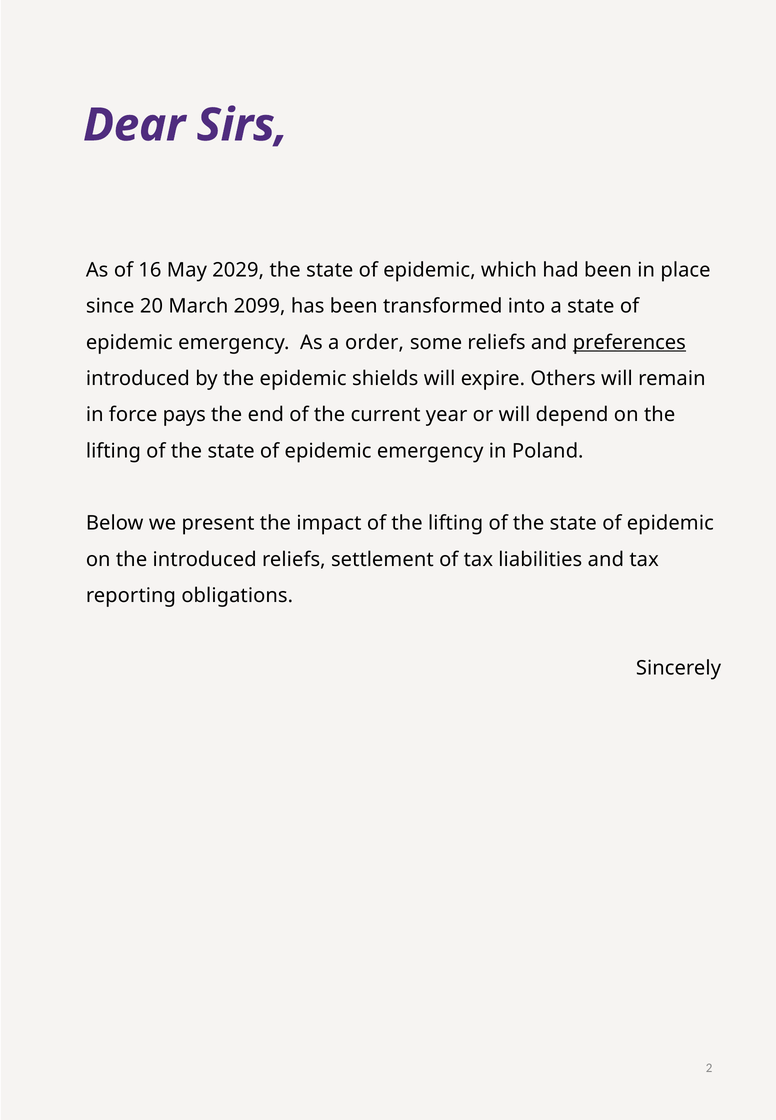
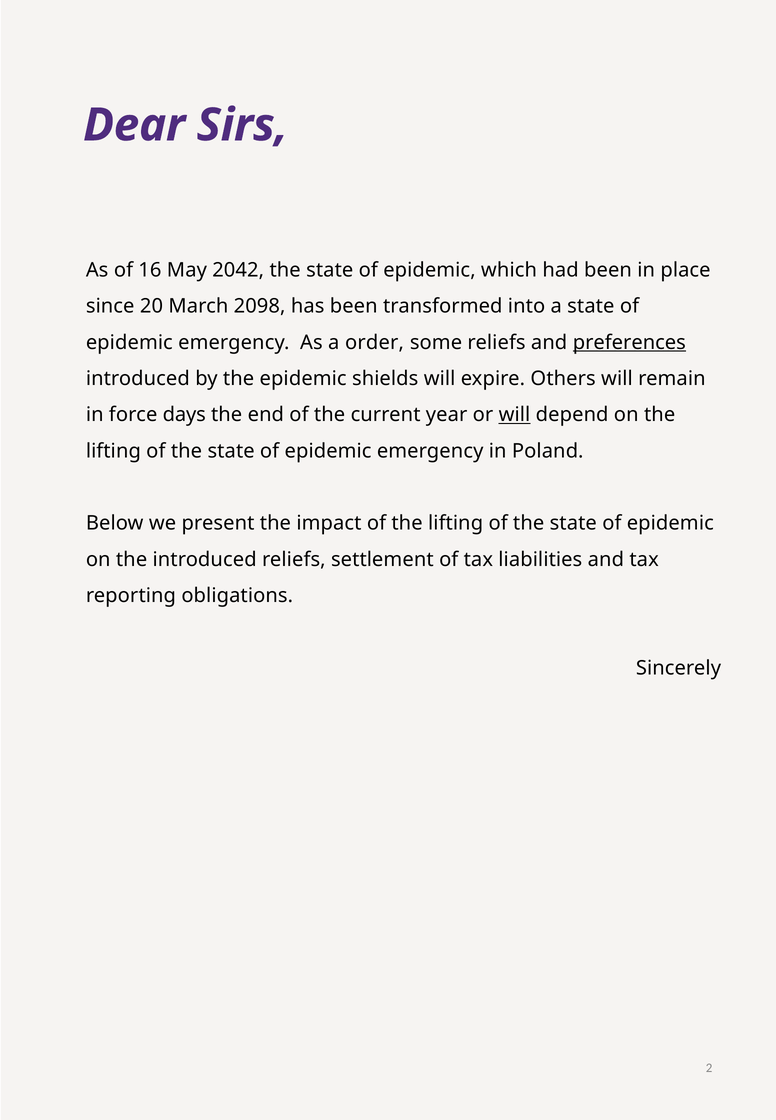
2029: 2029 -> 2042 (238, 270)
2099: 2099 -> 2098 (260, 306)
pays: pays -> days (184, 415)
will underline: none -> present (514, 415)
